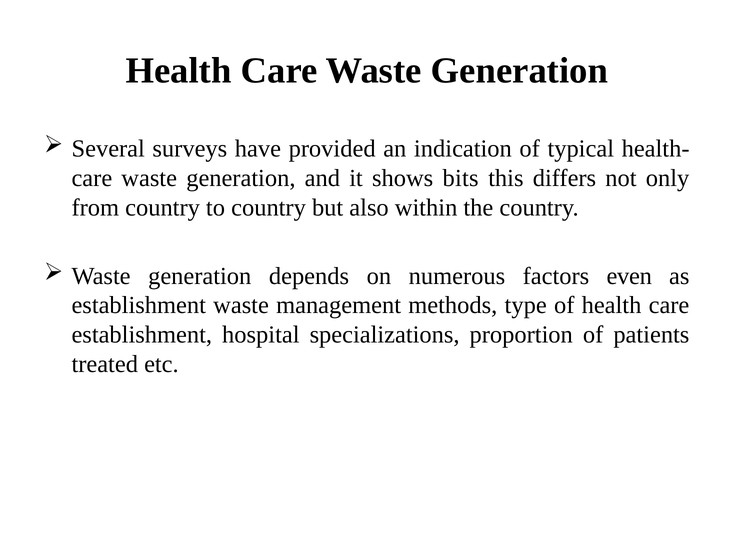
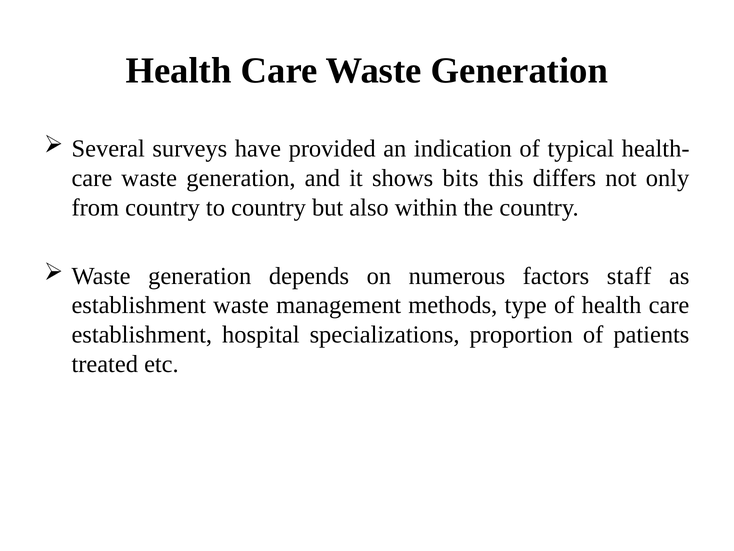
even: even -> staff (629, 276)
